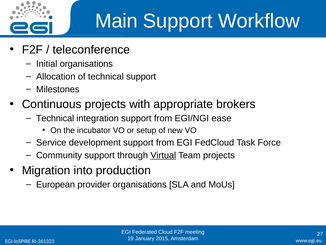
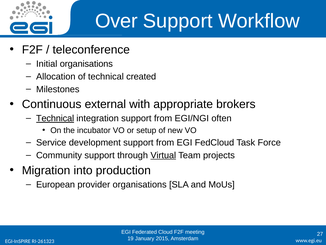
Main: Main -> Over (116, 21)
technical support: support -> created (141, 76)
Continuous projects: projects -> external (105, 104)
Technical underline: none -> present (55, 118)
ease: ease -> often (222, 118)
